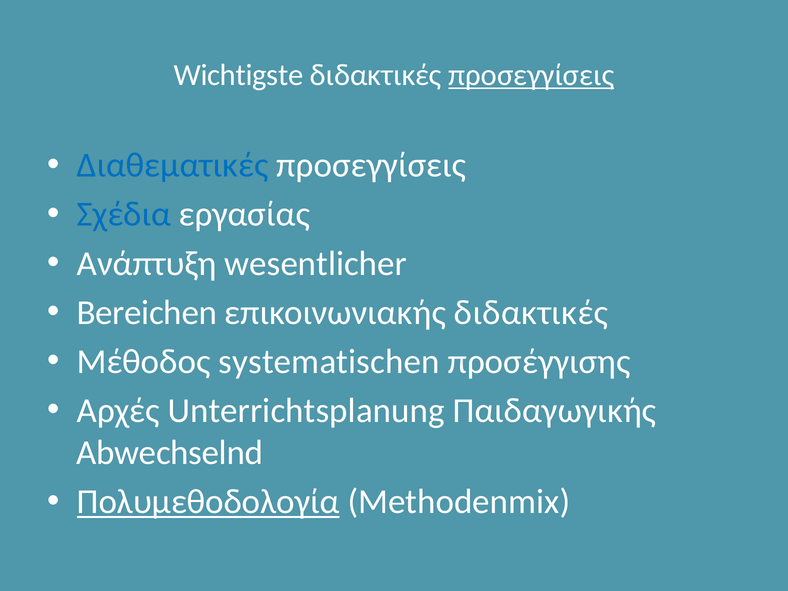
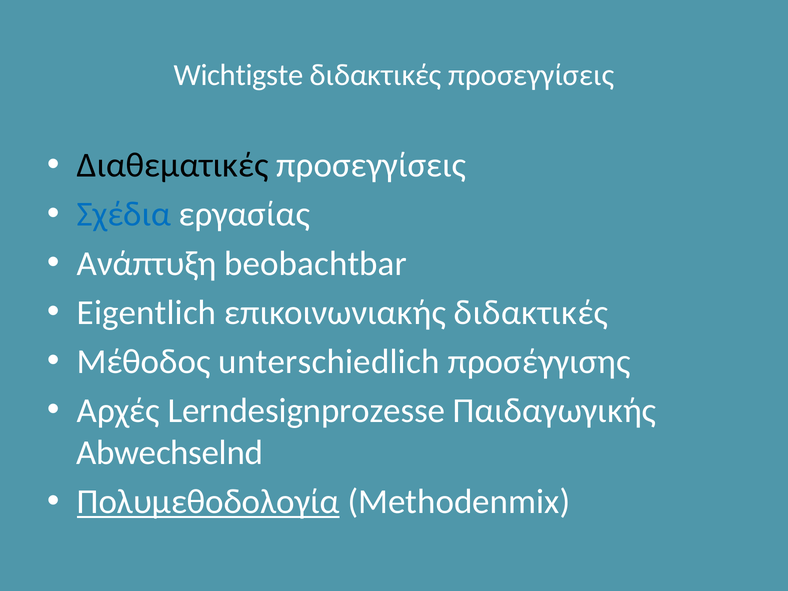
προσεγγίσεις underline: present -> none (531, 75)
Διαθεματικές colour: blue -> black (173, 165)
wesentlicher: wesentlicher -> beobachtbar (316, 263)
Bereichen: Bereichen -> Eigentlich (147, 313)
systematischen: systematischen -> unterschiedlich (329, 362)
Unterrichtsplanung: Unterrichtsplanung -> Lerndesignprozesse (306, 411)
